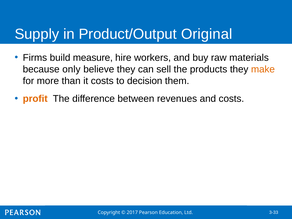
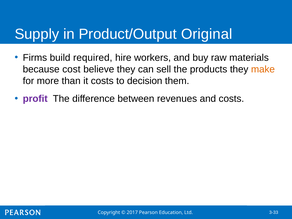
measure: measure -> required (93, 58)
only: only -> cost (71, 69)
profit colour: orange -> purple (35, 99)
